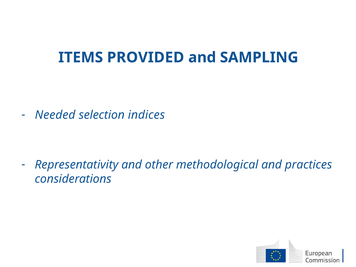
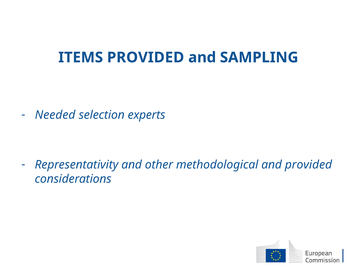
indices: indices -> experts (147, 115)
and practices: practices -> provided (308, 165)
